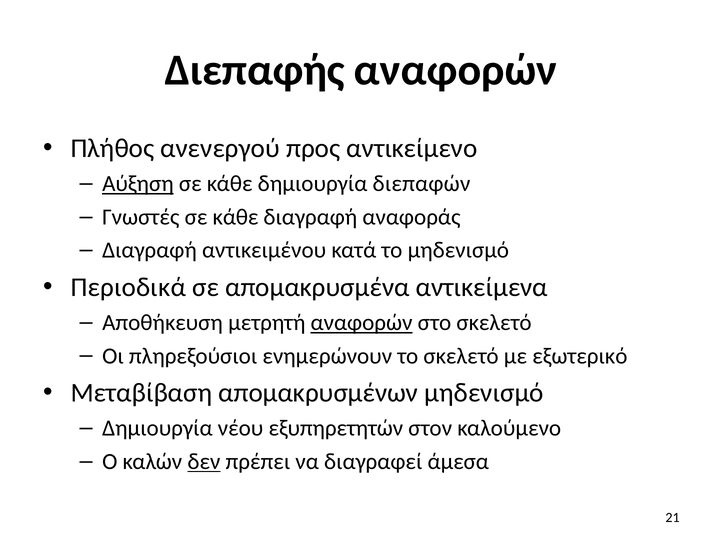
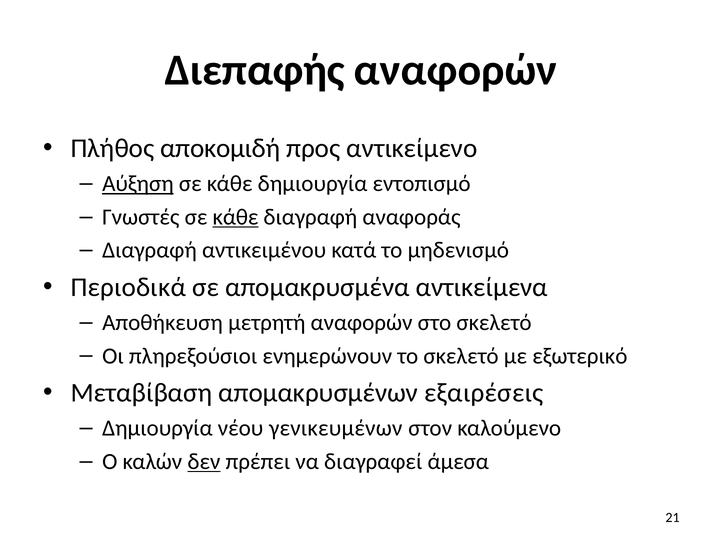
ανενεργού: ανενεργού -> αποκομιδή (220, 148)
διεπαφών: διεπαφών -> εντοπισμό (422, 184)
κάθε underline: none -> present (236, 217)
αναφορών underline: present -> none (362, 323)
απομακρυσμένων μηδενισμό: μηδενισμό -> εξαιρέσεις (484, 393)
εξυπηρετητών: εξυπηρετητών -> γενικευμένων (336, 428)
